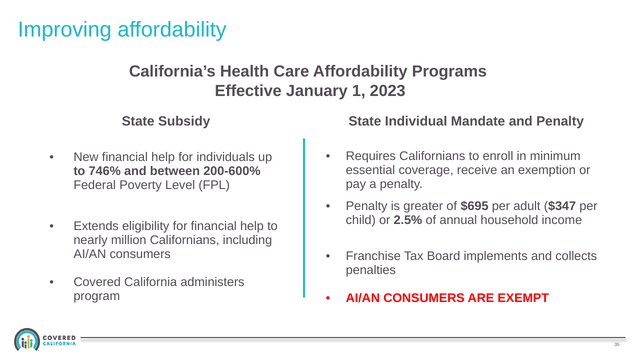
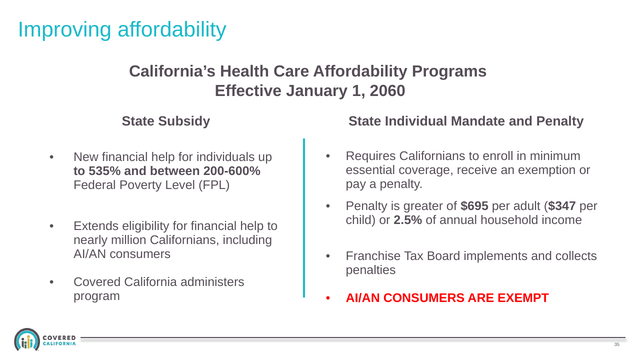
2023: 2023 -> 2060 (388, 91)
746%: 746% -> 535% (105, 171)
